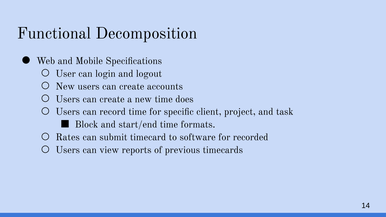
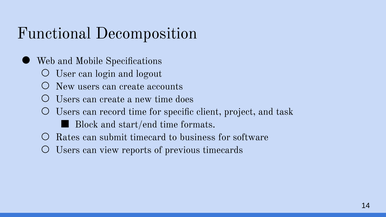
software: software -> business (198, 137)
recorded: recorded -> software (251, 137)
